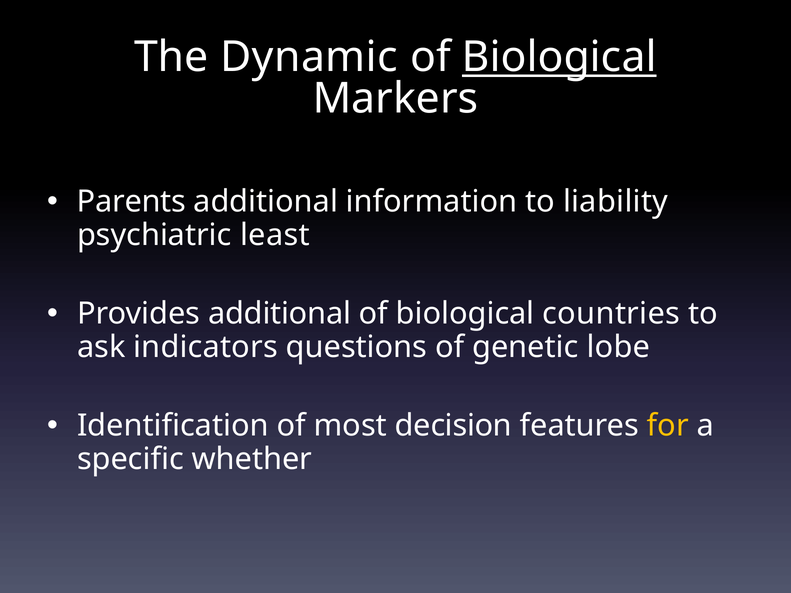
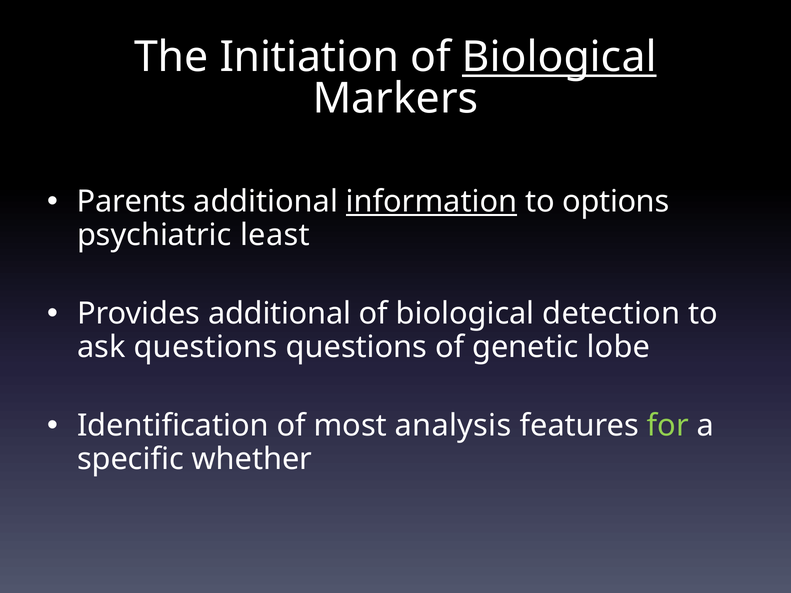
Dynamic: Dynamic -> Initiation (309, 57)
information underline: none -> present (432, 202)
liability: liability -> options (616, 202)
countries: countries -> detection (611, 314)
ask indicators: indicators -> questions (206, 347)
decision: decision -> analysis (453, 426)
for colour: yellow -> light green (668, 426)
